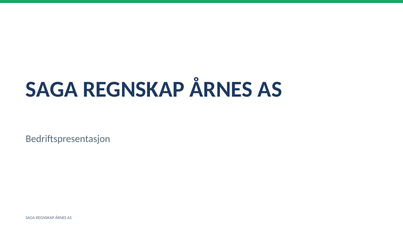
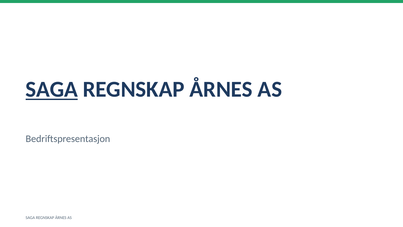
SAGA underline: none -> present (52, 89)
